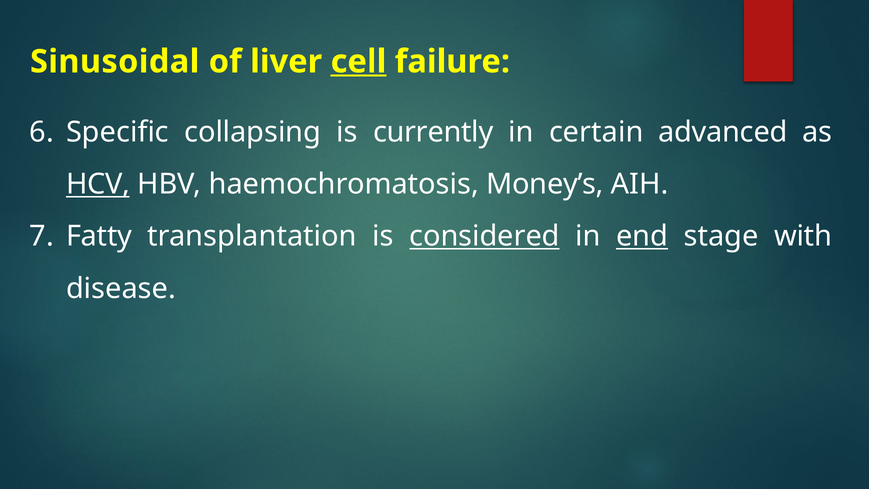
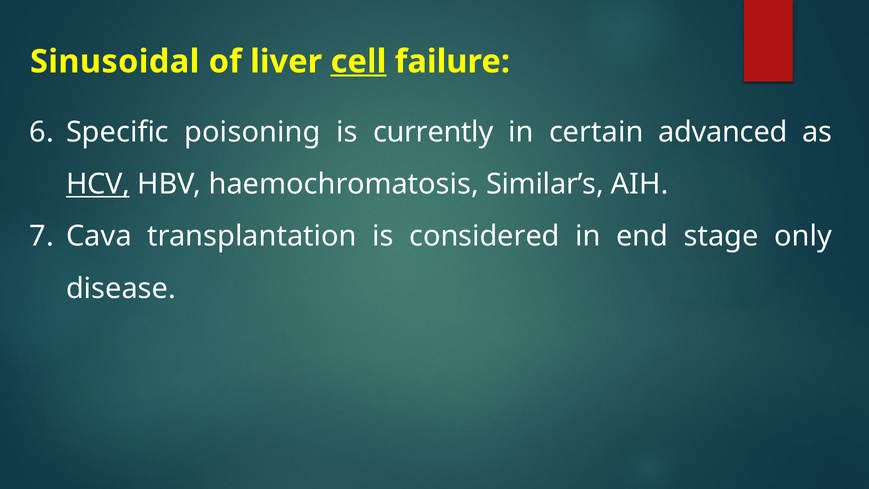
collapsing: collapsing -> poisoning (253, 132)
Money’s: Money’s -> Similar’s (545, 184)
Fatty: Fatty -> Cava (99, 236)
considered underline: present -> none (484, 236)
end underline: present -> none (642, 236)
with: with -> only (803, 236)
